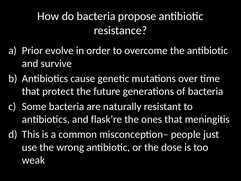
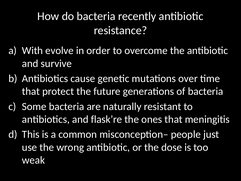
propose: propose -> recently (137, 16)
Prior: Prior -> With (32, 51)
